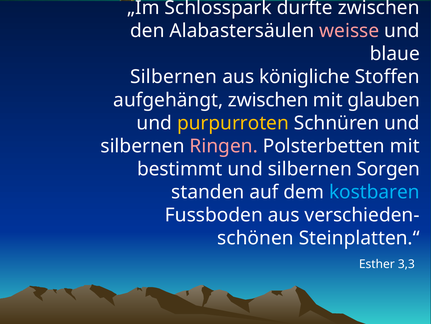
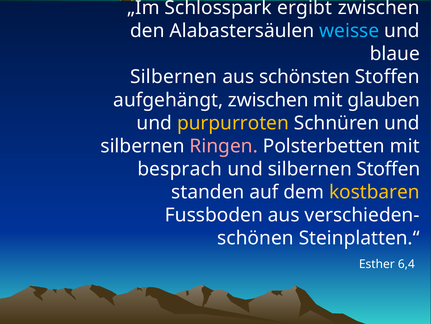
durfte: durfte -> ergibt (305, 8)
weisse colour: pink -> light blue (349, 31)
königliche: königliche -> schönsten (305, 77)
bestimmt: bestimmt -> besprach (180, 169)
silbernen Sorgen: Sorgen -> Stoffen (388, 169)
kostbaren colour: light blue -> yellow (374, 192)
3,3: 3,3 -> 6,4 (406, 263)
